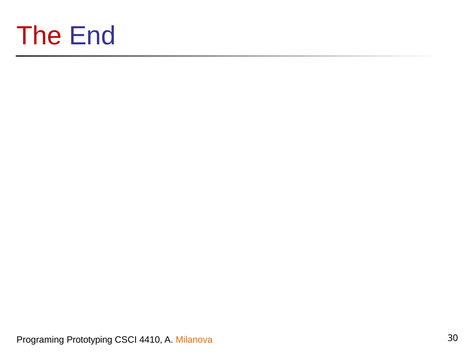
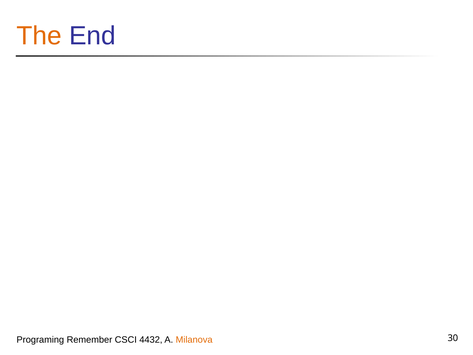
The colour: red -> orange (39, 36)
Prototyping: Prototyping -> Remember (89, 340)
4410: 4410 -> 4432 (151, 340)
